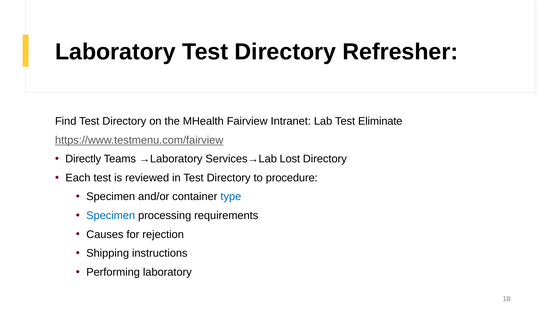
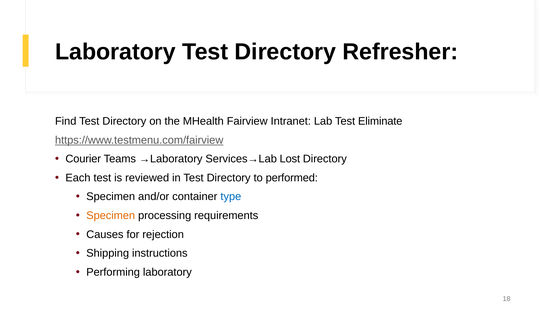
Directly: Directly -> Courier (83, 159)
procedure: procedure -> performed (292, 178)
Specimen colour: blue -> orange (111, 215)
